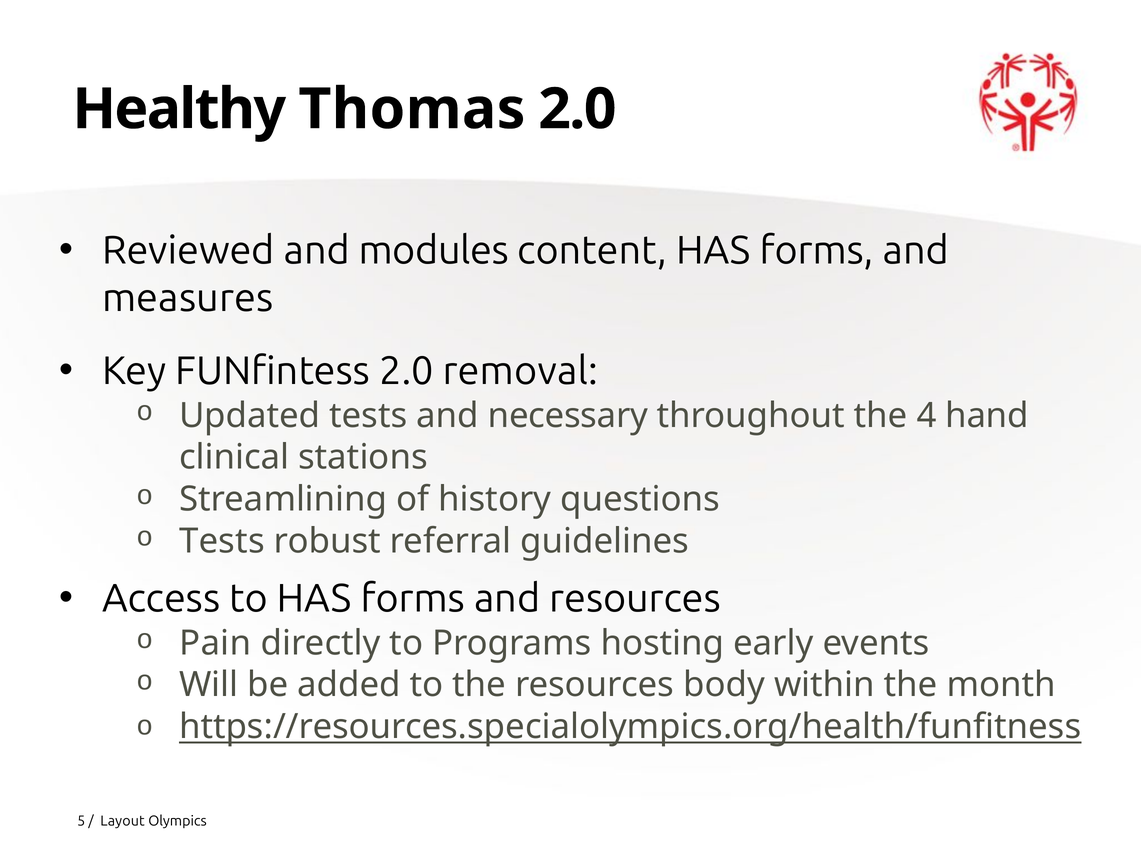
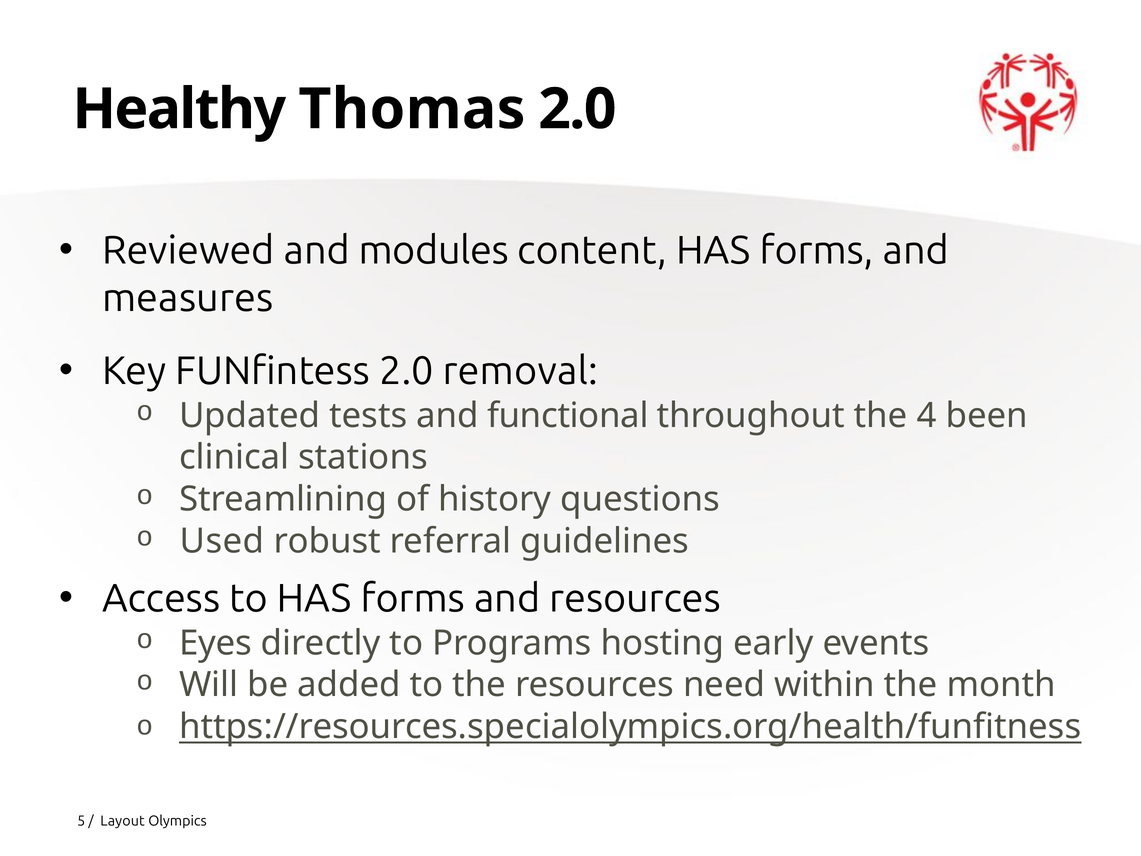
necessary: necessary -> functional (568, 415)
hand: hand -> been (987, 415)
Tests: Tests -> Used (222, 541)
Pain: Pain -> Eyes (216, 643)
body: body -> need (724, 685)
